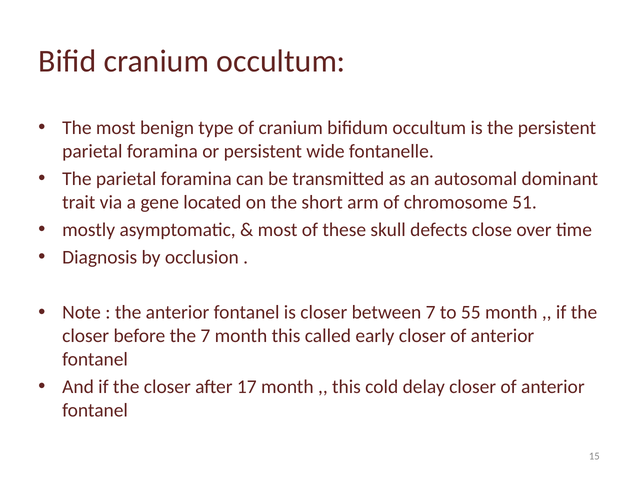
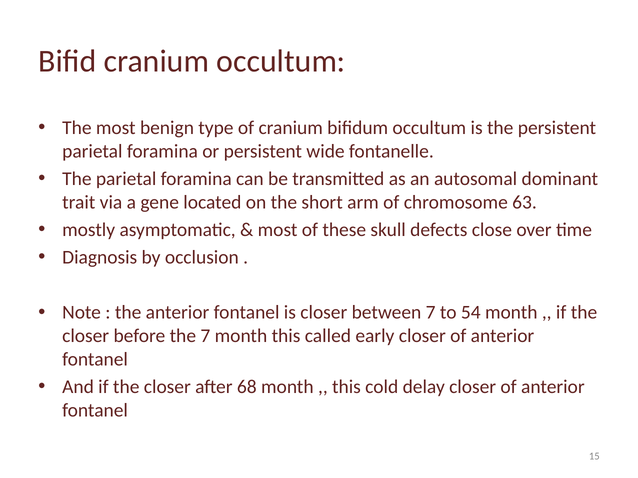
51: 51 -> 63 (524, 202)
55: 55 -> 54 (471, 313)
17: 17 -> 68 (247, 387)
